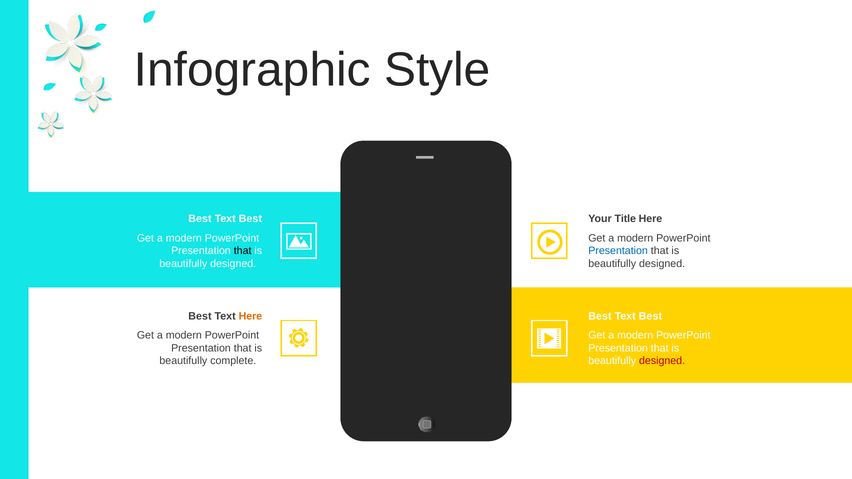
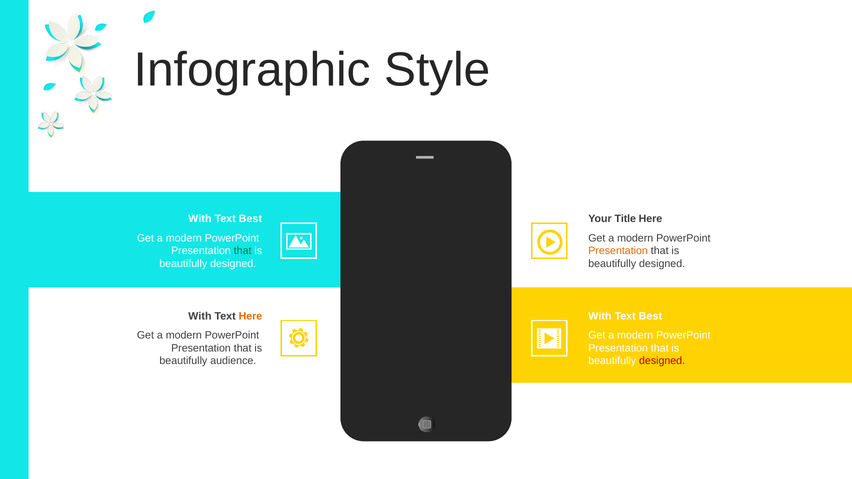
Best: Best -> With (200, 219)
that colour: black -> green (243, 251)
Presentation colour: blue -> orange (618, 251)
Best: Best -> With (200, 316)
Best: Best -> With (600, 316)
complete: complete -> audience (233, 361)
